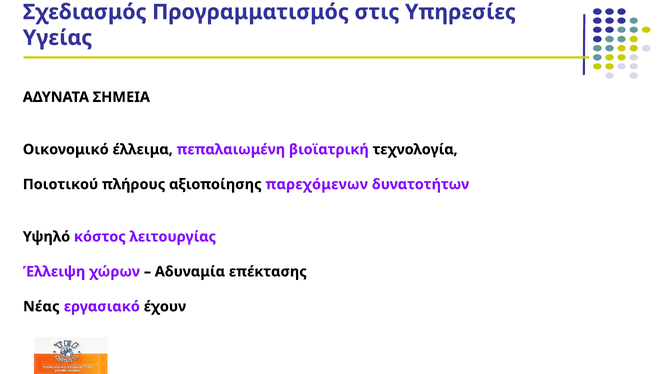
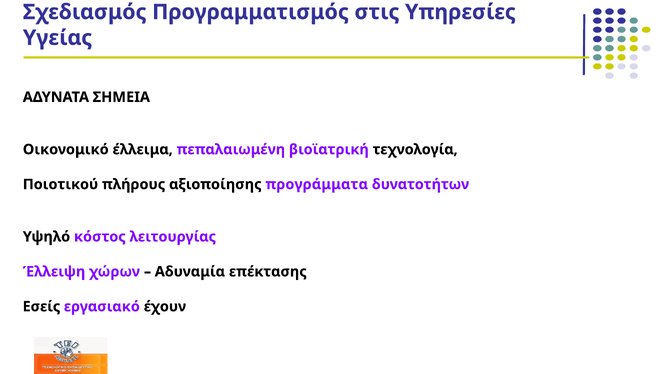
παρεχόμενων: παρεχόμενων -> προγράμματα (317, 184)
Νέας: Νέας -> Εσείς (41, 307)
